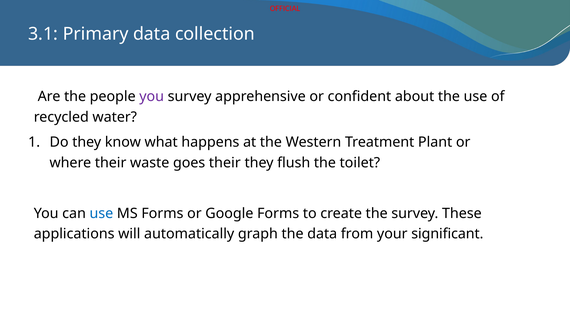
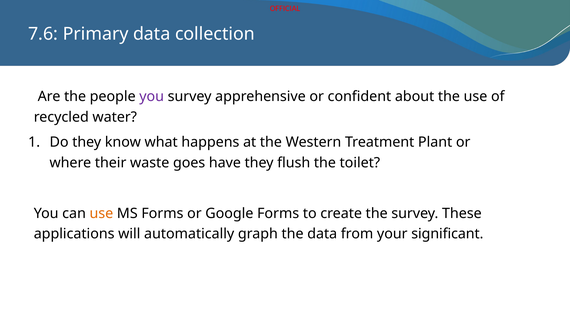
3.1: 3.1 -> 7.6 (43, 34)
goes their: their -> have (225, 163)
use colour: blue -> orange (101, 213)
